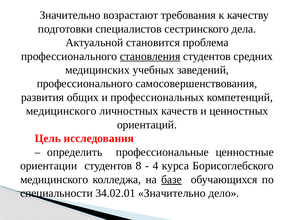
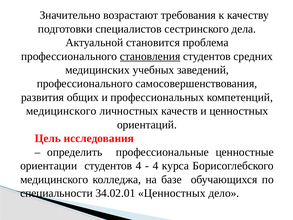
студентов 8: 8 -> 4 (139, 166)
базе underline: present -> none (172, 179)
34.02.01 Значительно: Значительно -> Ценностных (172, 193)
